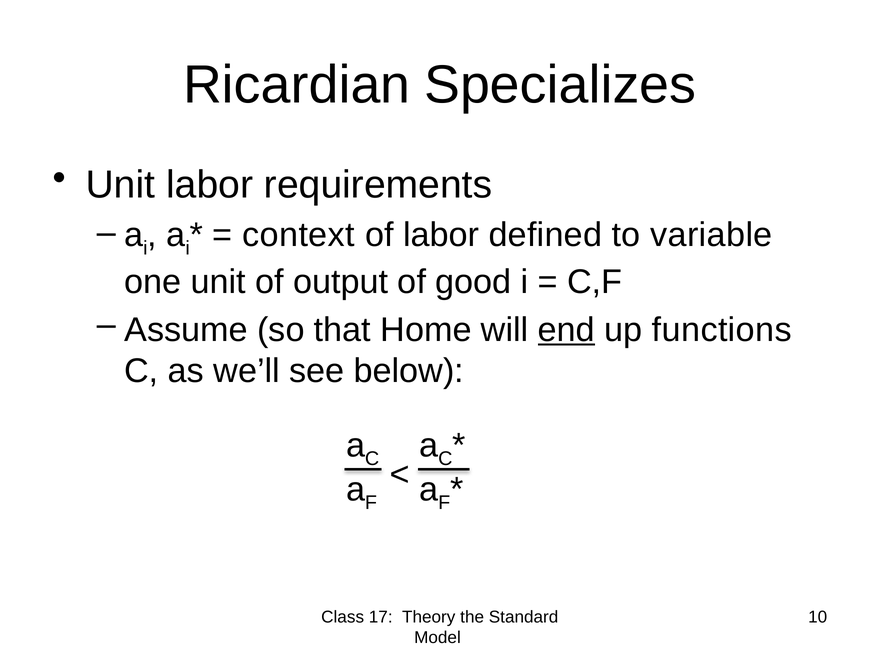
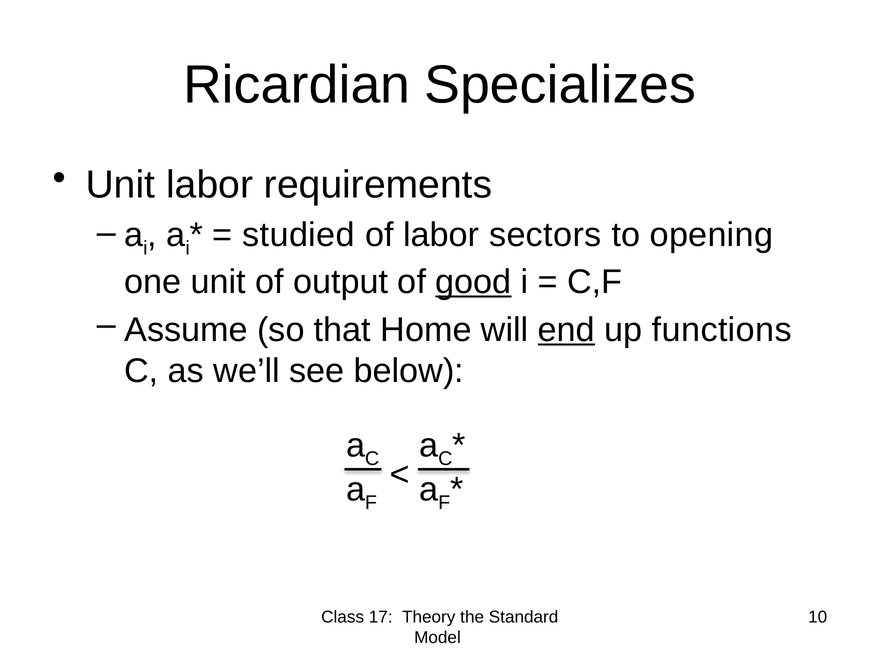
context: context -> studied (299, 235)
defined: defined -> sectors (545, 235)
variable: variable -> opening (711, 235)
good underline: none -> present (473, 282)
